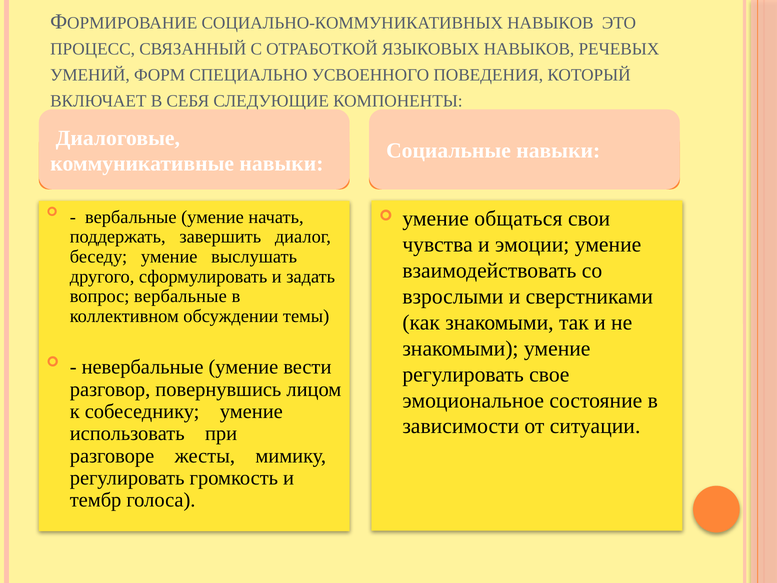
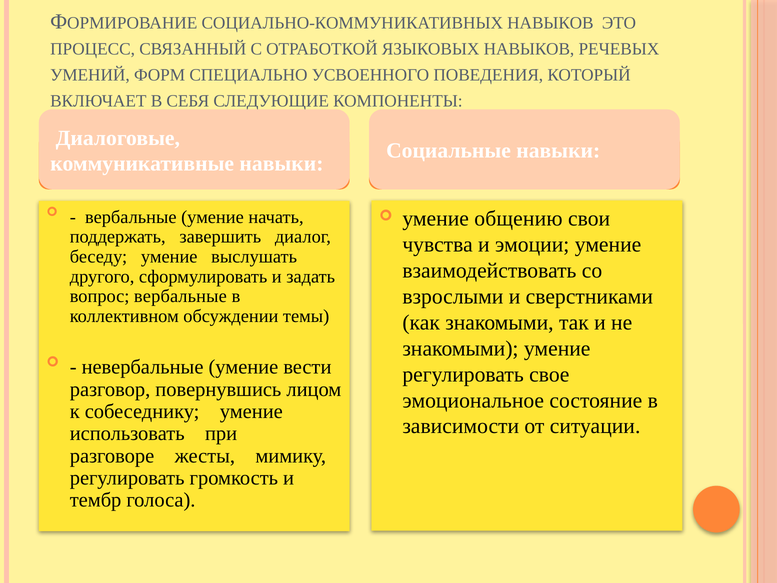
общаться: общаться -> общению (518, 219)
